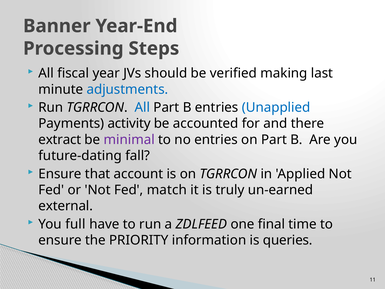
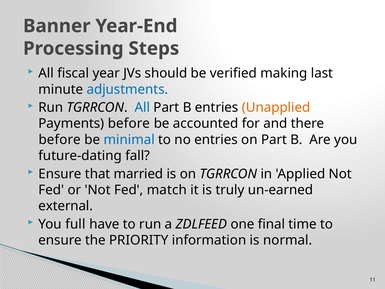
Unapplied colour: blue -> orange (276, 107)
Payments activity: activity -> before (129, 123)
extract: extract -> before (60, 140)
minimal colour: purple -> blue (129, 140)
account: account -> married (138, 174)
queries: queries -> normal (288, 240)
